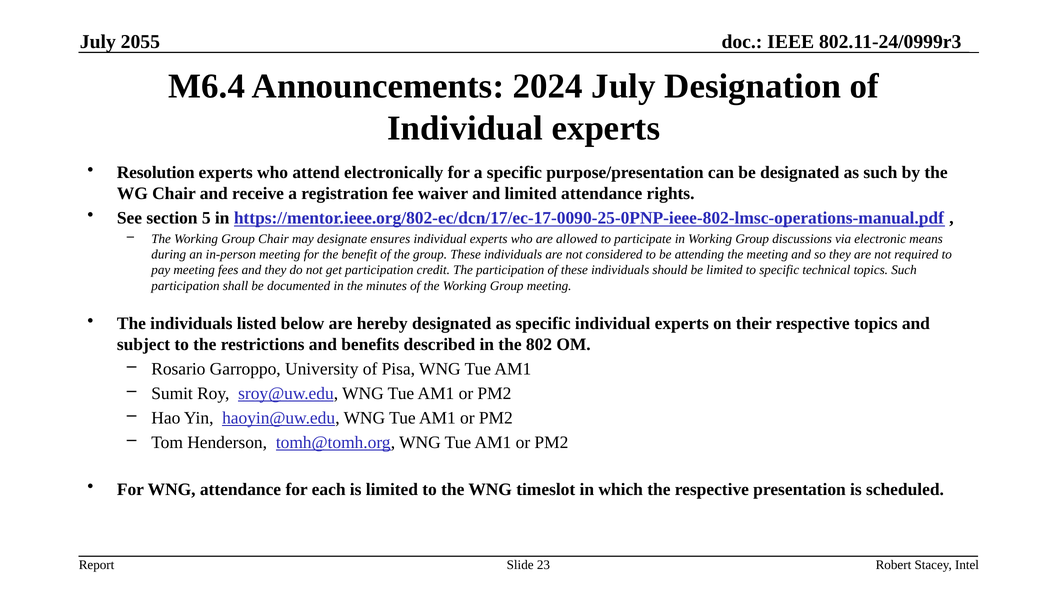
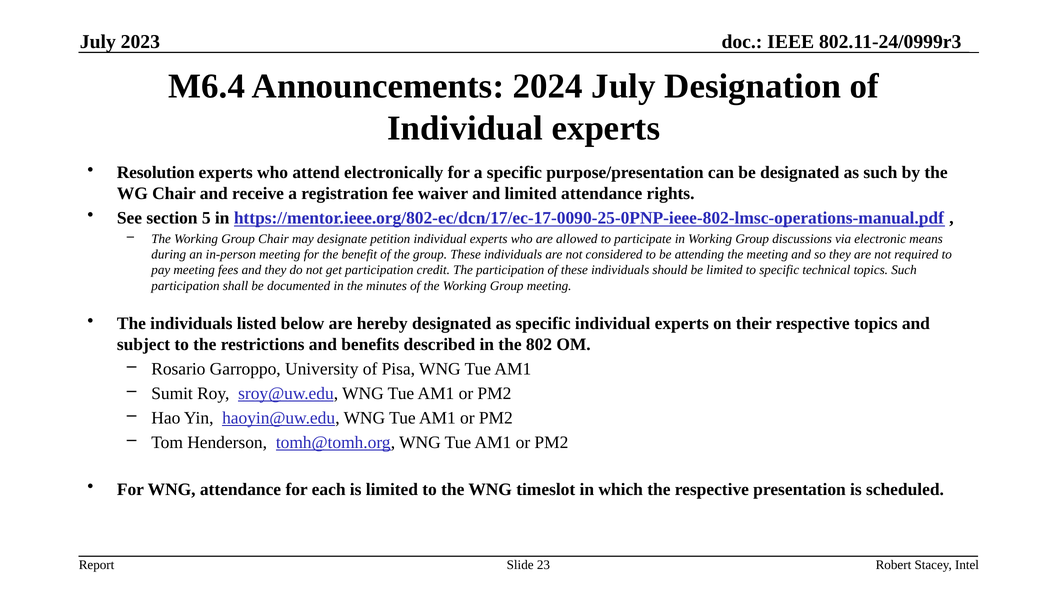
2055: 2055 -> 2023 (140, 42)
ensures: ensures -> petition (390, 239)
